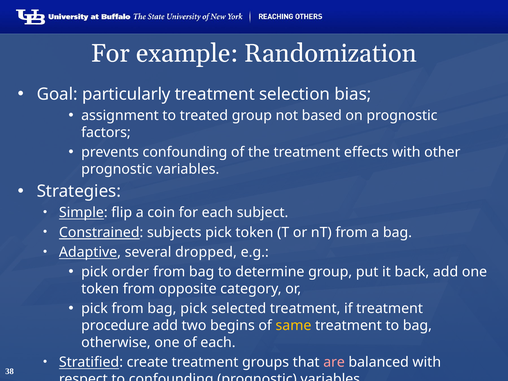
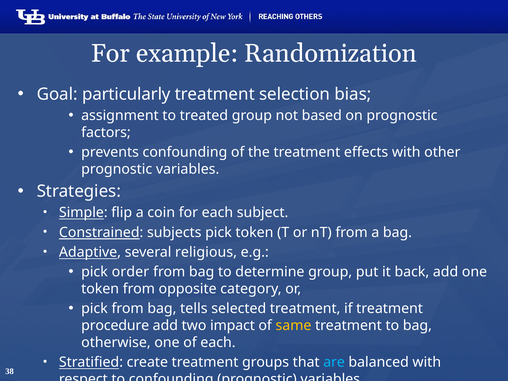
dropped: dropped -> religious (206, 252)
bag pick: pick -> tells (194, 309)
begins: begins -> impact (233, 326)
are colour: pink -> light blue (334, 362)
